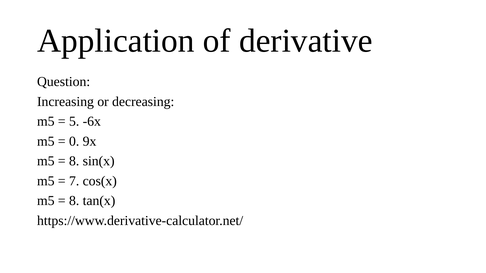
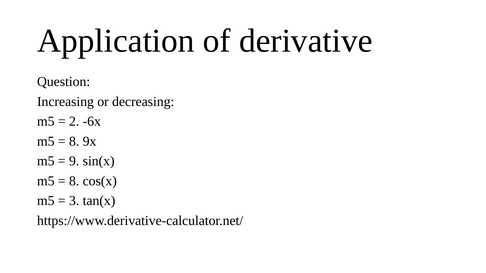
5: 5 -> 2 (74, 122)
0: 0 -> 8 (74, 141)
8: 8 -> 9 (74, 161)
7: 7 -> 8 (74, 181)
8: 8 -> 3 (74, 201)
